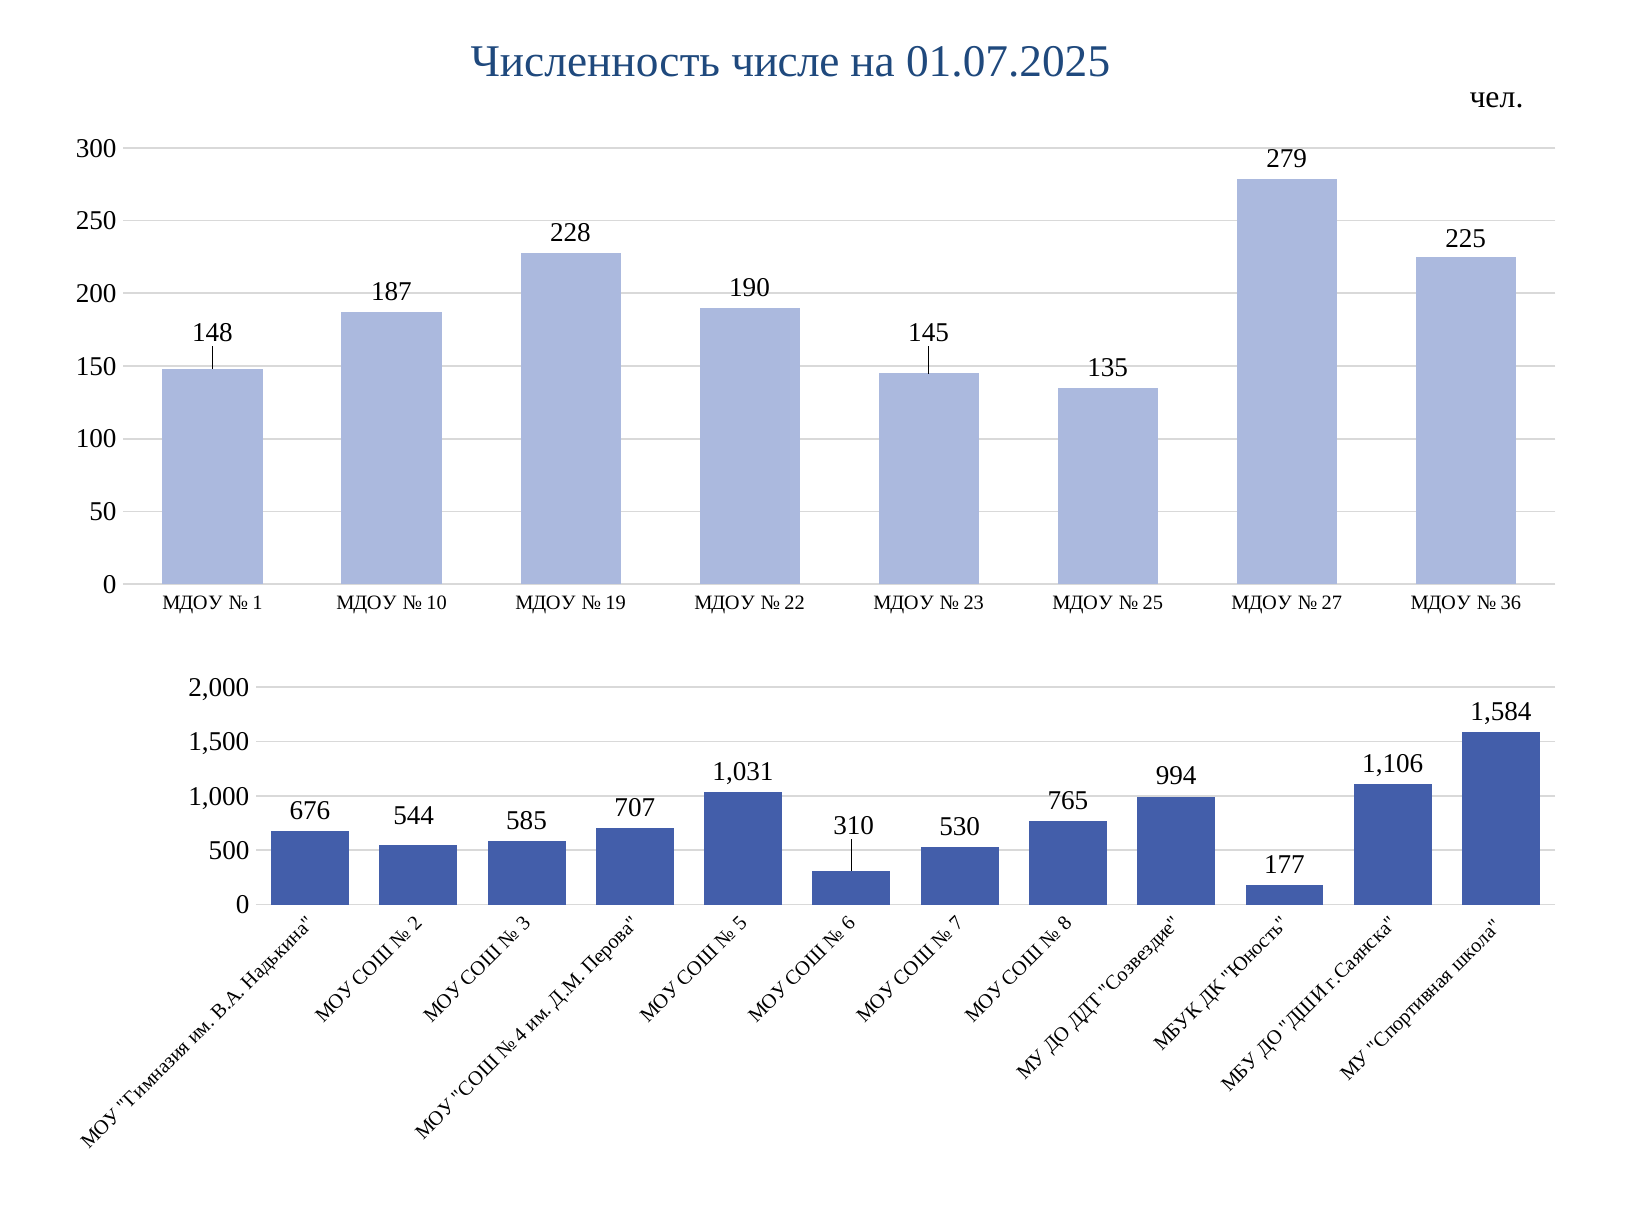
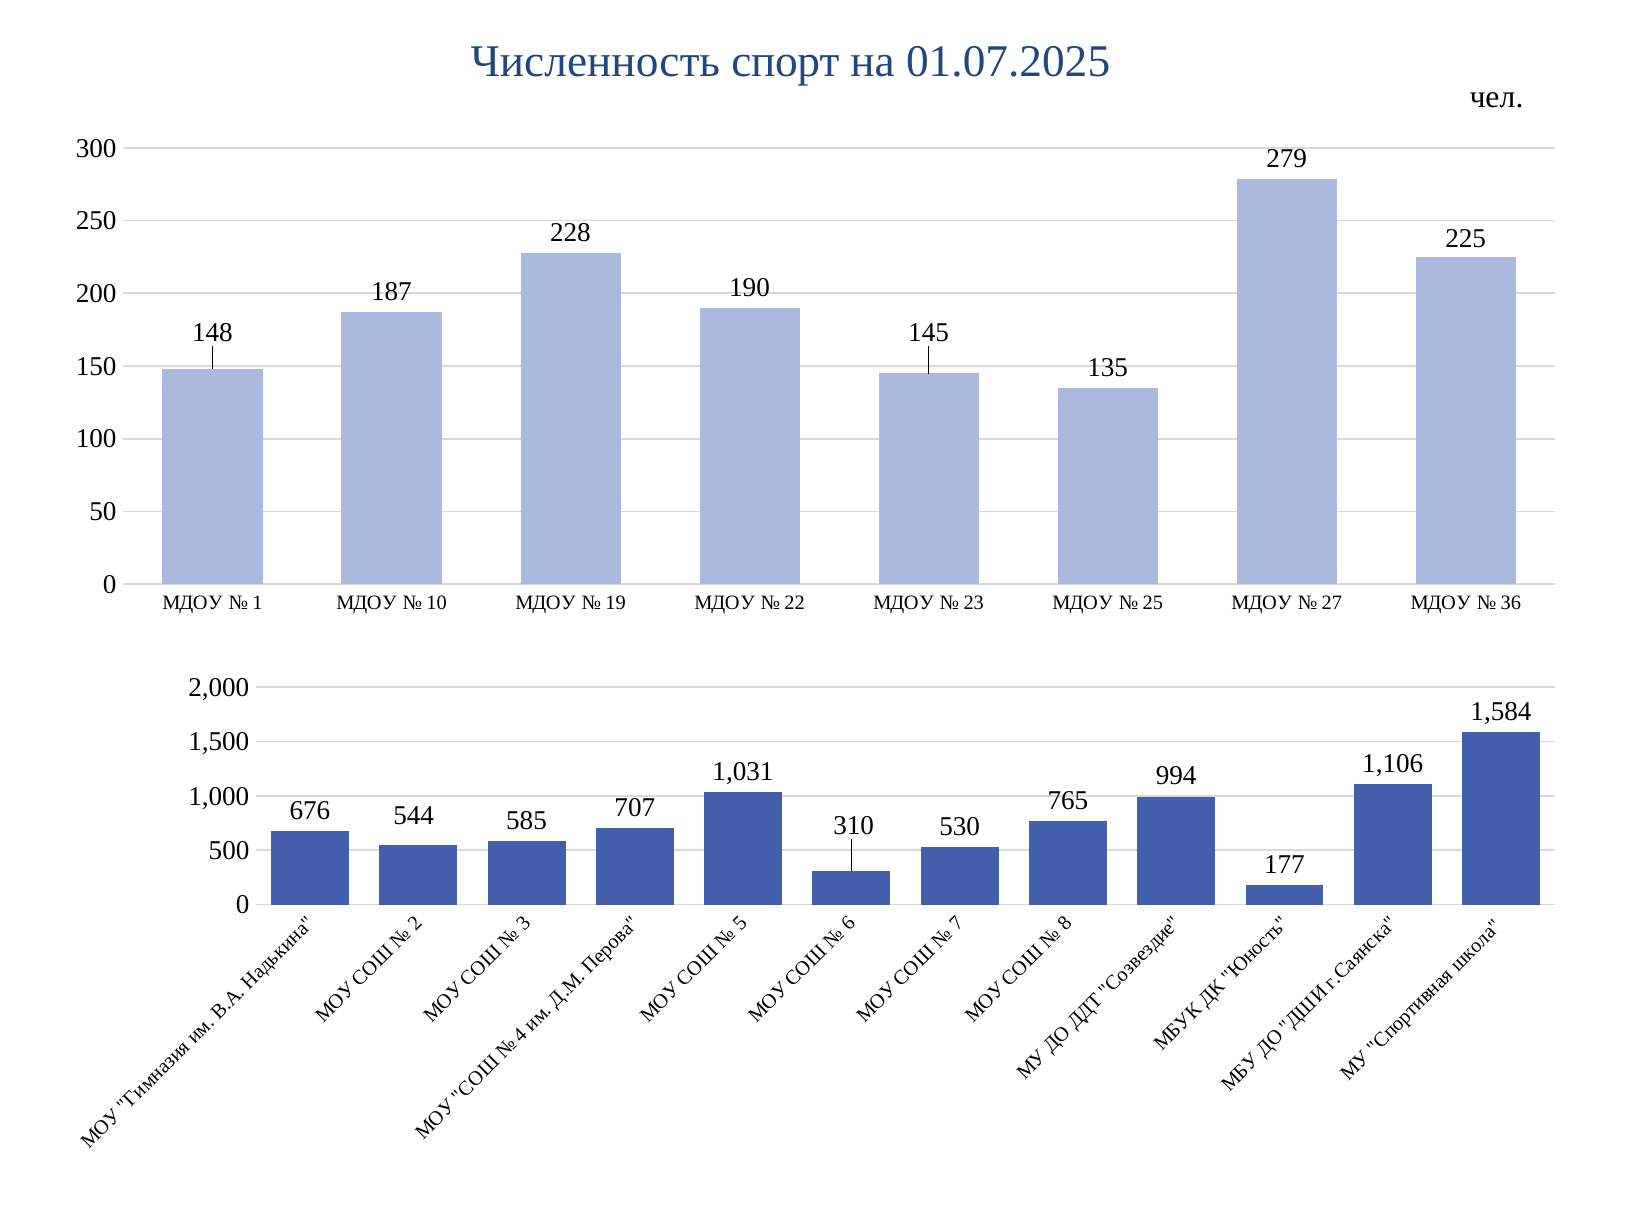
числе: числе -> спорт (785, 62)
